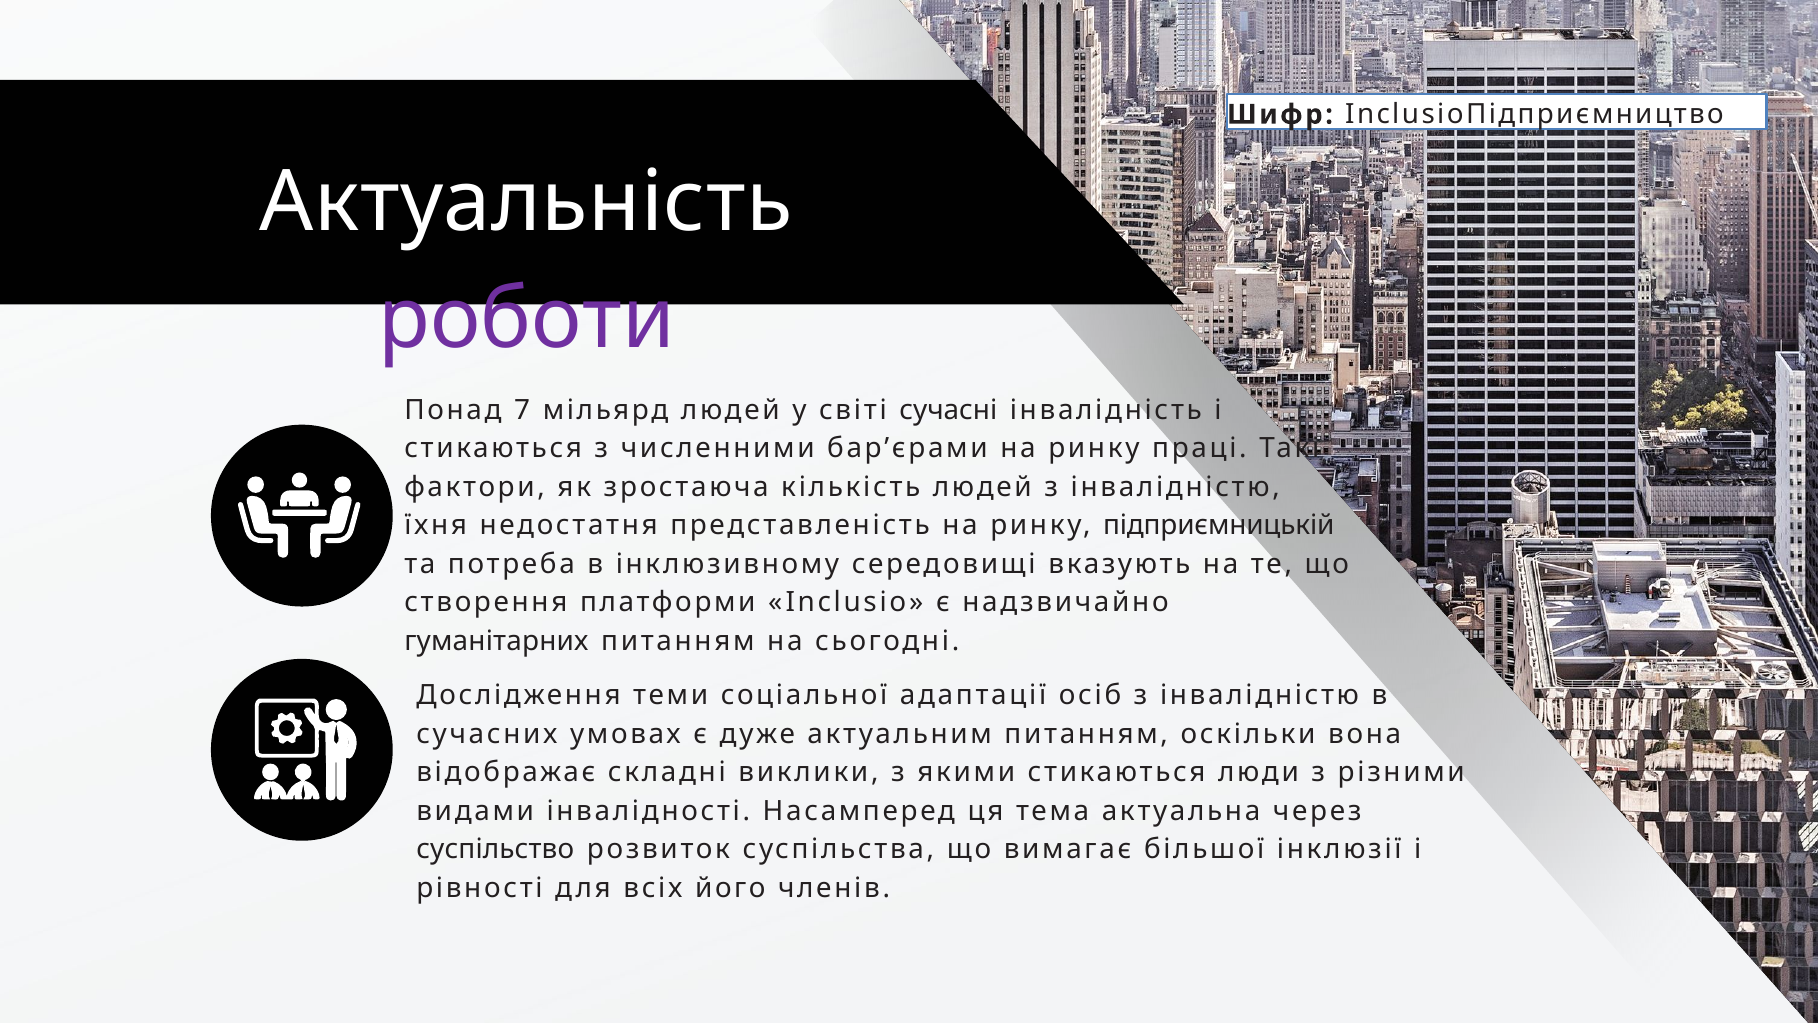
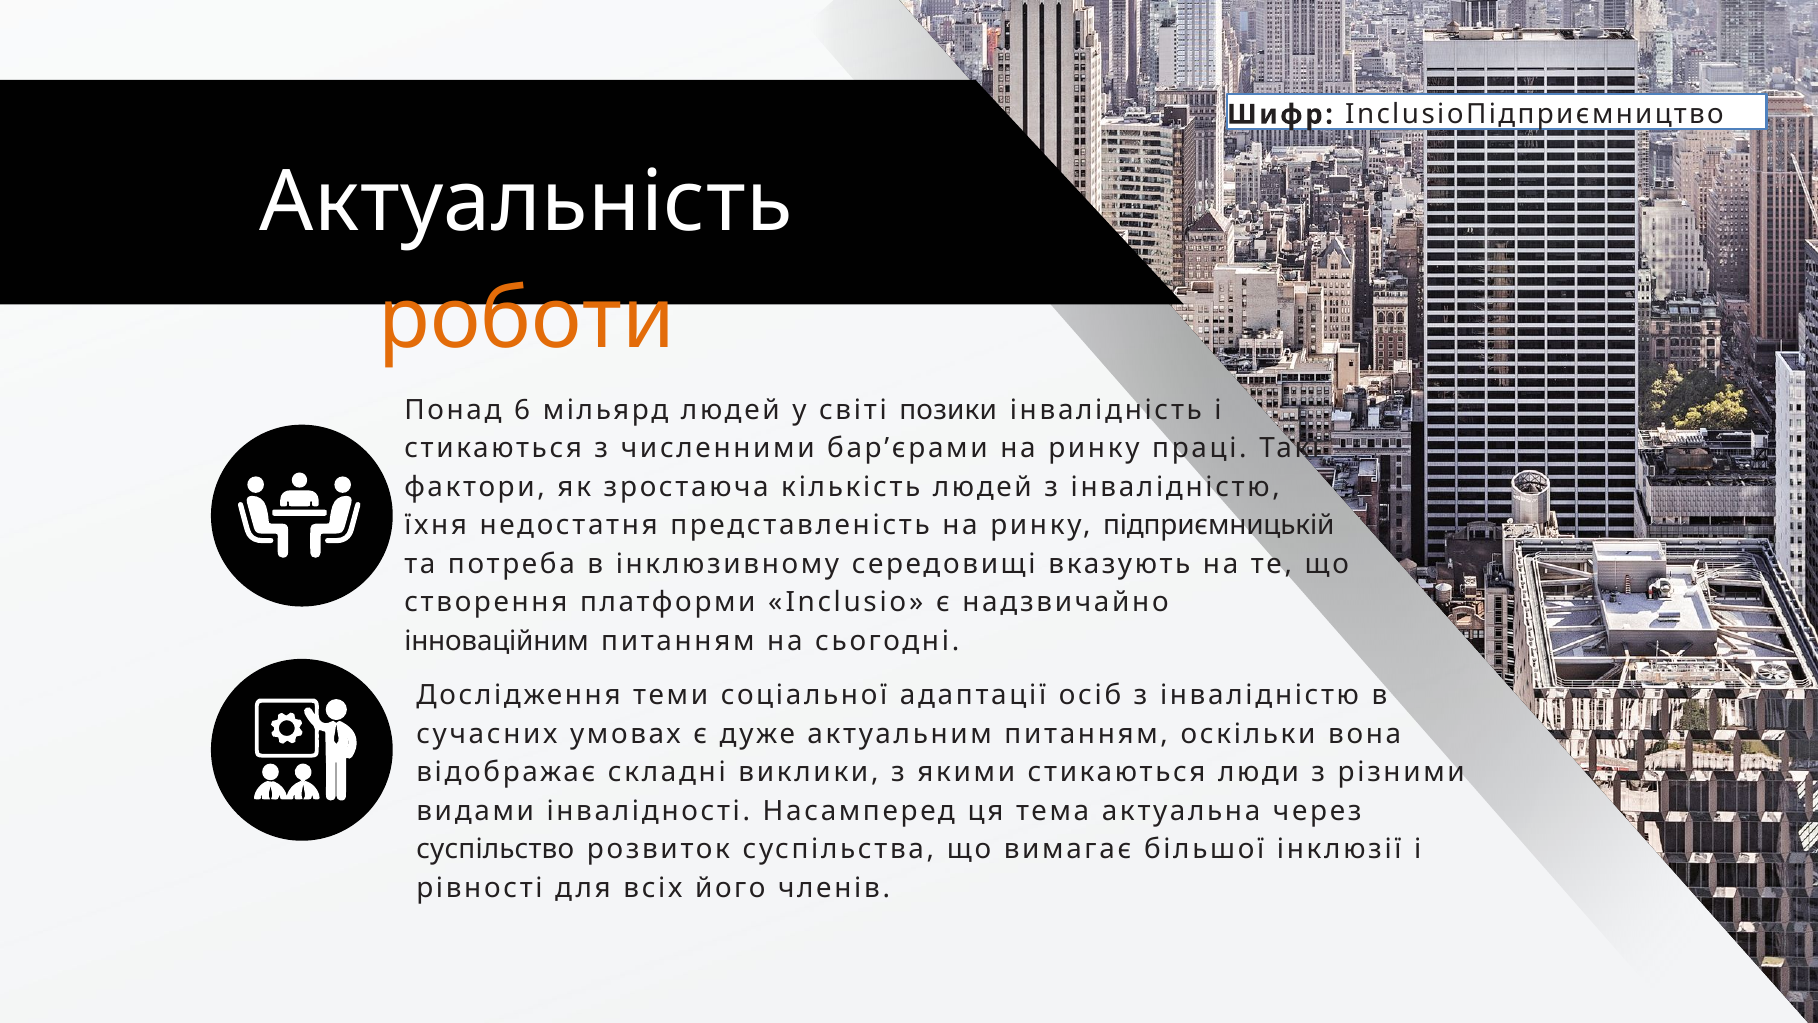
роботи colour: purple -> orange (527, 319)
7: 7 -> 6 (522, 410)
сучасні: сучасні -> позики (948, 410)
гуманітарних: гуманітарних -> інноваційним (497, 641)
